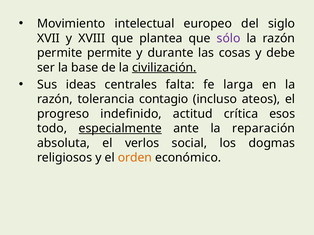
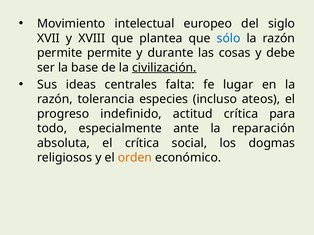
sólo colour: purple -> blue (229, 38)
larga: larga -> lugar (238, 85)
contagio: contagio -> especies (164, 99)
esos: esos -> para (282, 114)
especialmente underline: present -> none (120, 129)
el verlos: verlos -> crítica (142, 143)
